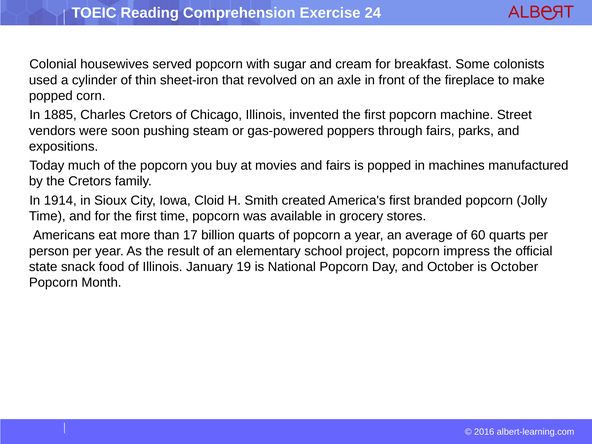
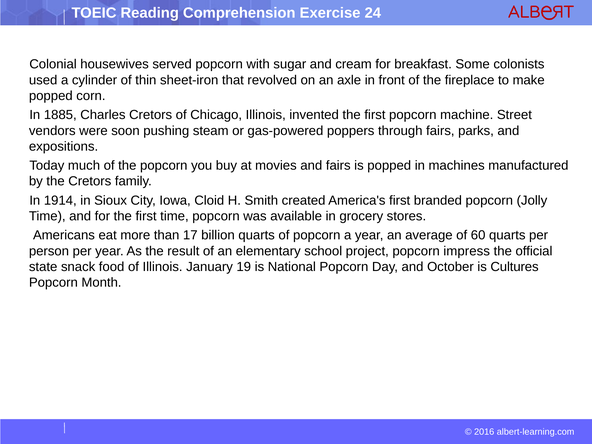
is October: October -> Cultures (515, 267)
